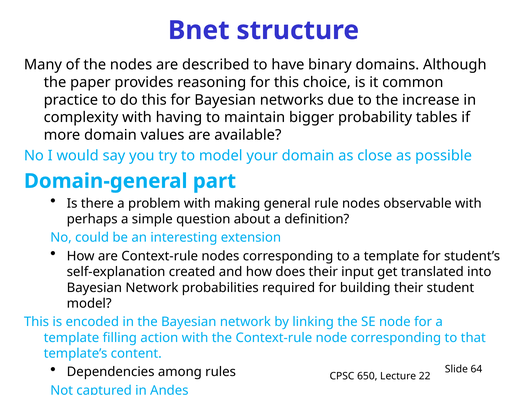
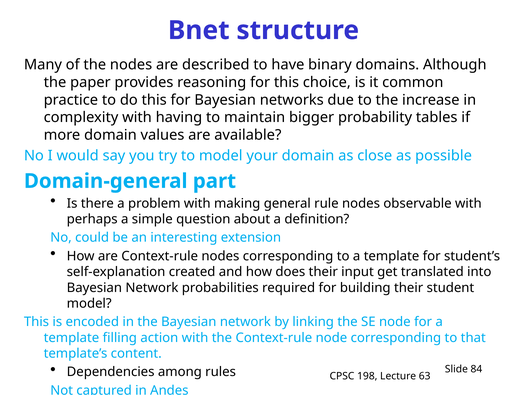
64: 64 -> 84 (476, 369)
650: 650 -> 198 (367, 376)
22: 22 -> 63 (425, 376)
